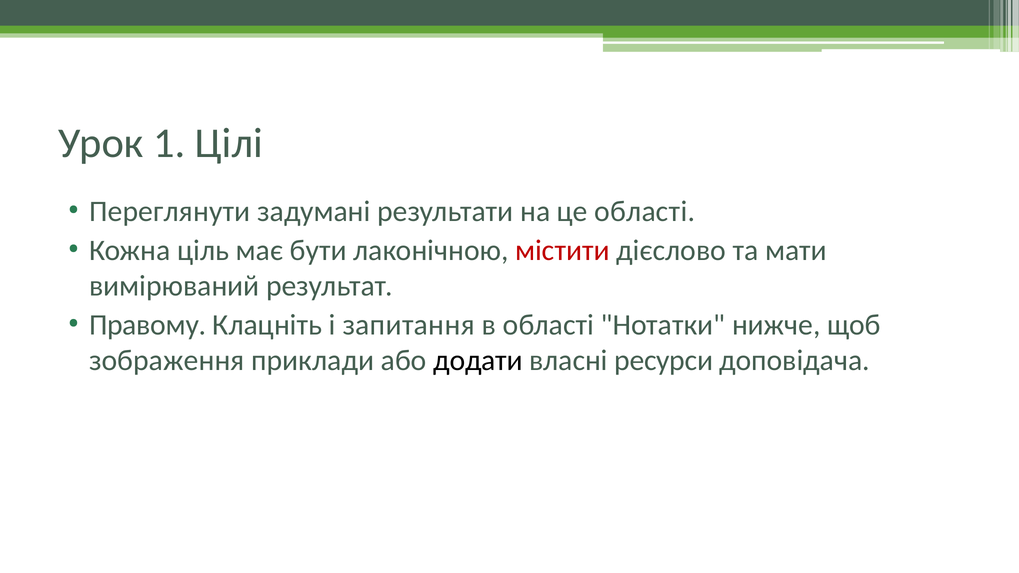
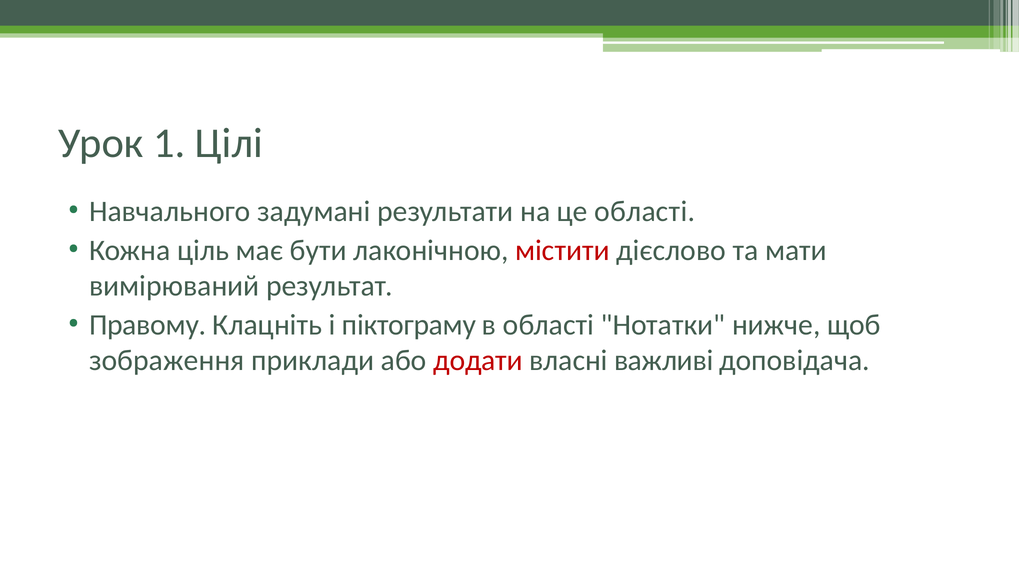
Переглянути: Переглянути -> Навчального (170, 212)
запитання: запитання -> піктограму (409, 325)
додати colour: black -> red (478, 361)
ресурси: ресурси -> важливі (664, 361)
